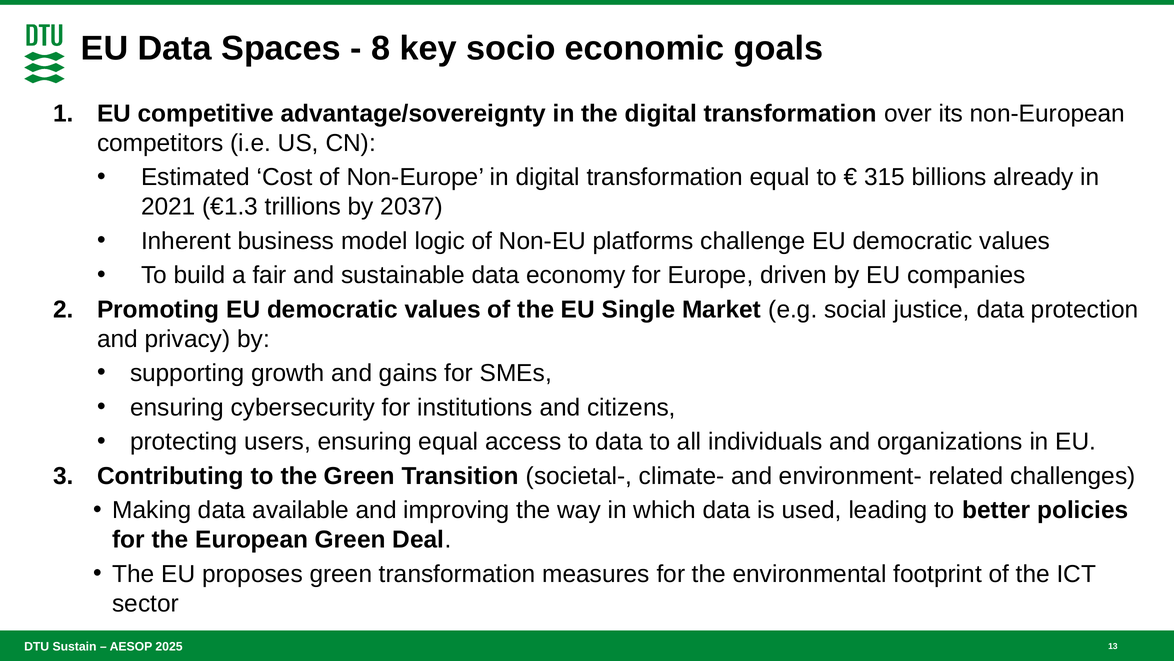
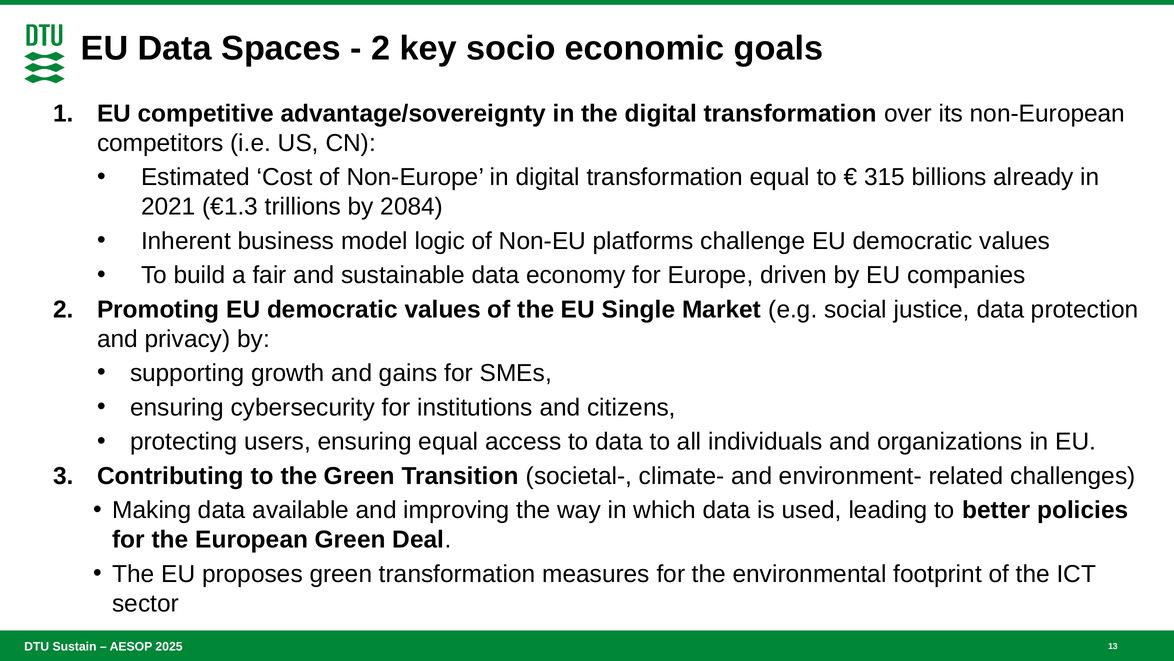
8: 8 -> 2 (381, 48)
2037: 2037 -> 2084 (412, 207)
